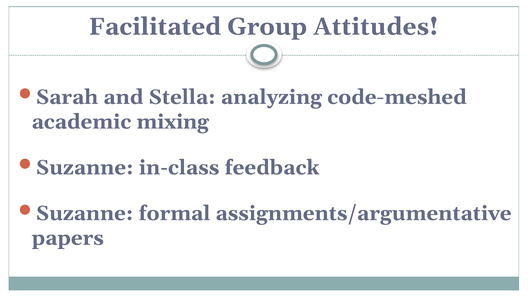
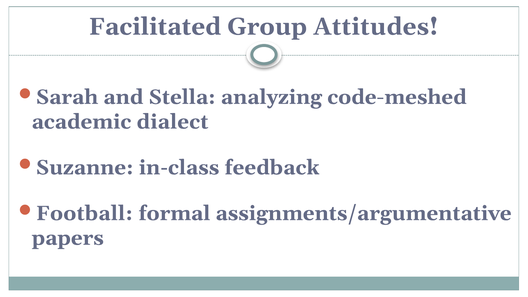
mixing: mixing -> dialect (172, 122)
Suzanne: Suzanne -> Football (84, 213)
